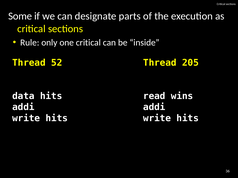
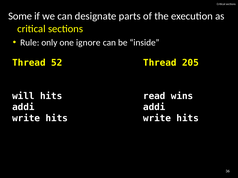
one critical: critical -> ignore (88, 43)
data: data -> will (23, 96)
